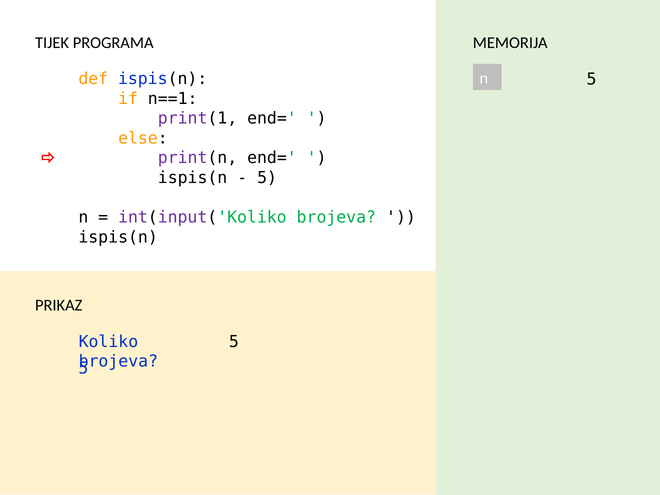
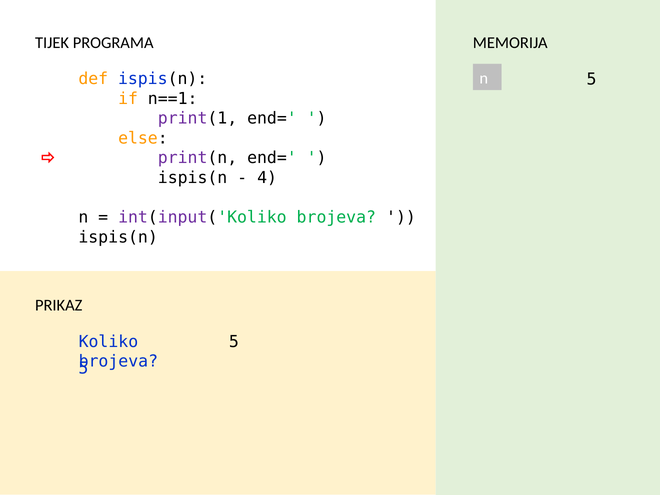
5: 5 -> 4 (267, 178)
